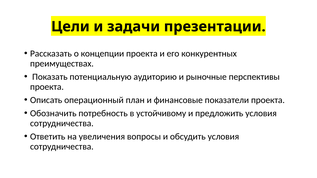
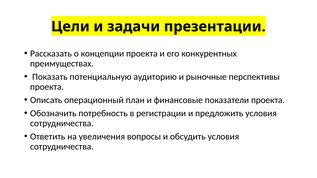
устойчивому: устойчивому -> регистрации (161, 113)
